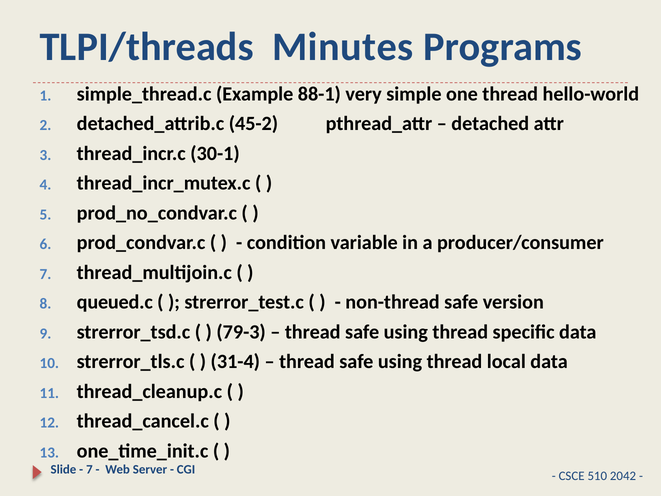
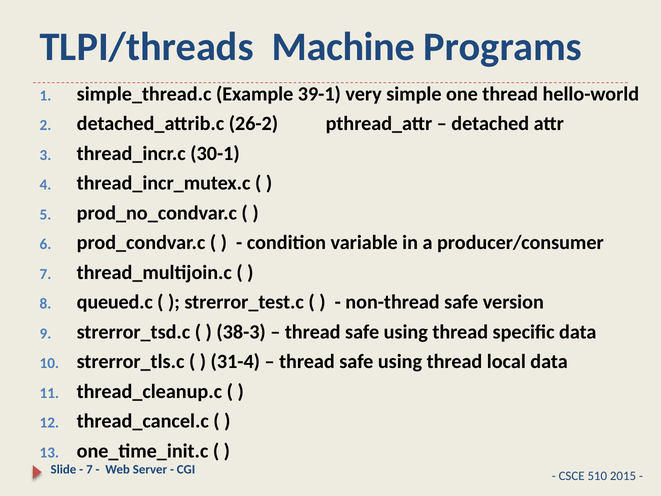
Minutes: Minutes -> Machine (343, 47)
88-1: 88-1 -> 39-1 (319, 94)
45-2: 45-2 -> 26-2 (253, 124)
79-3: 79-3 -> 38-3 (241, 332)
2042: 2042 -> 2015 (623, 476)
